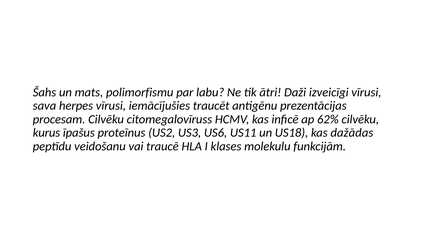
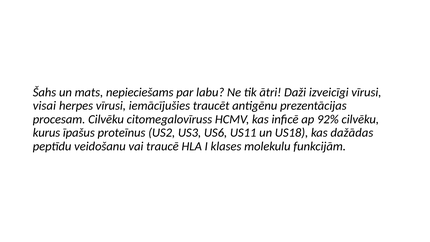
polimorfismu: polimorfismu -> nepieciešams (140, 92)
sava: sava -> visai (44, 106)
62%: 62% -> 92% (328, 119)
